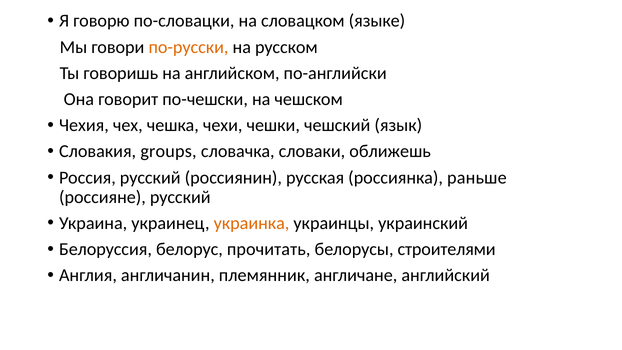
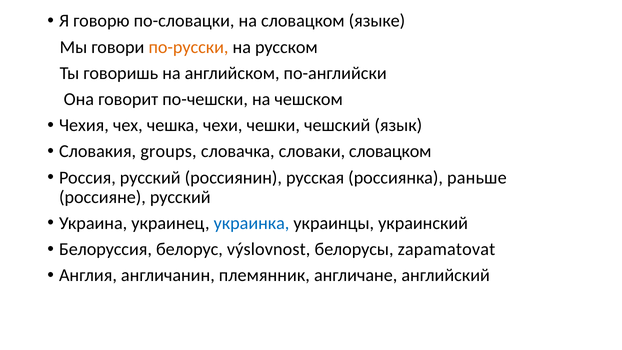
словаки оближешь: оближешь -> словацком (390, 151)
украинка colour: orange -> blue (252, 223)
прочитать: прочитать -> výslovnost (269, 249)
строителями: строителями -> zapamatovat (446, 249)
